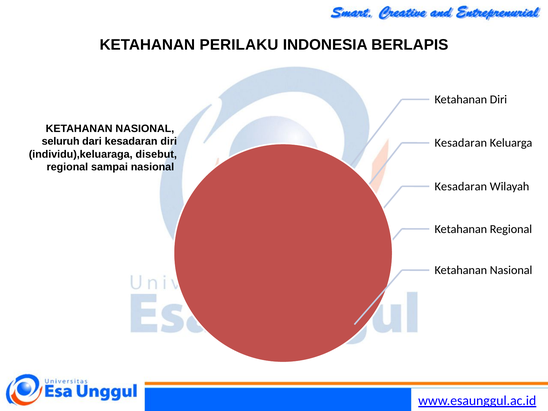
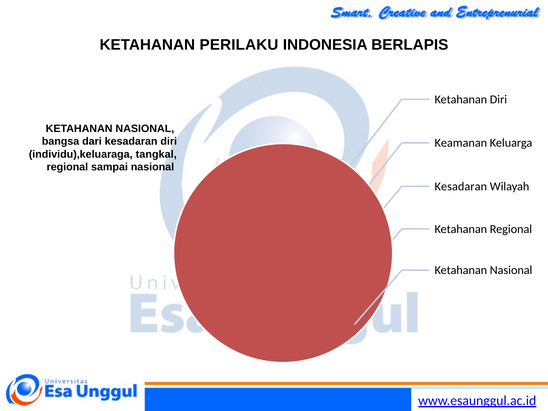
seluruh: seluruh -> bangsa (61, 141)
Kesadaran: Kesadaran -> Keamanan (461, 143)
disebut: disebut -> tangkal (156, 154)
